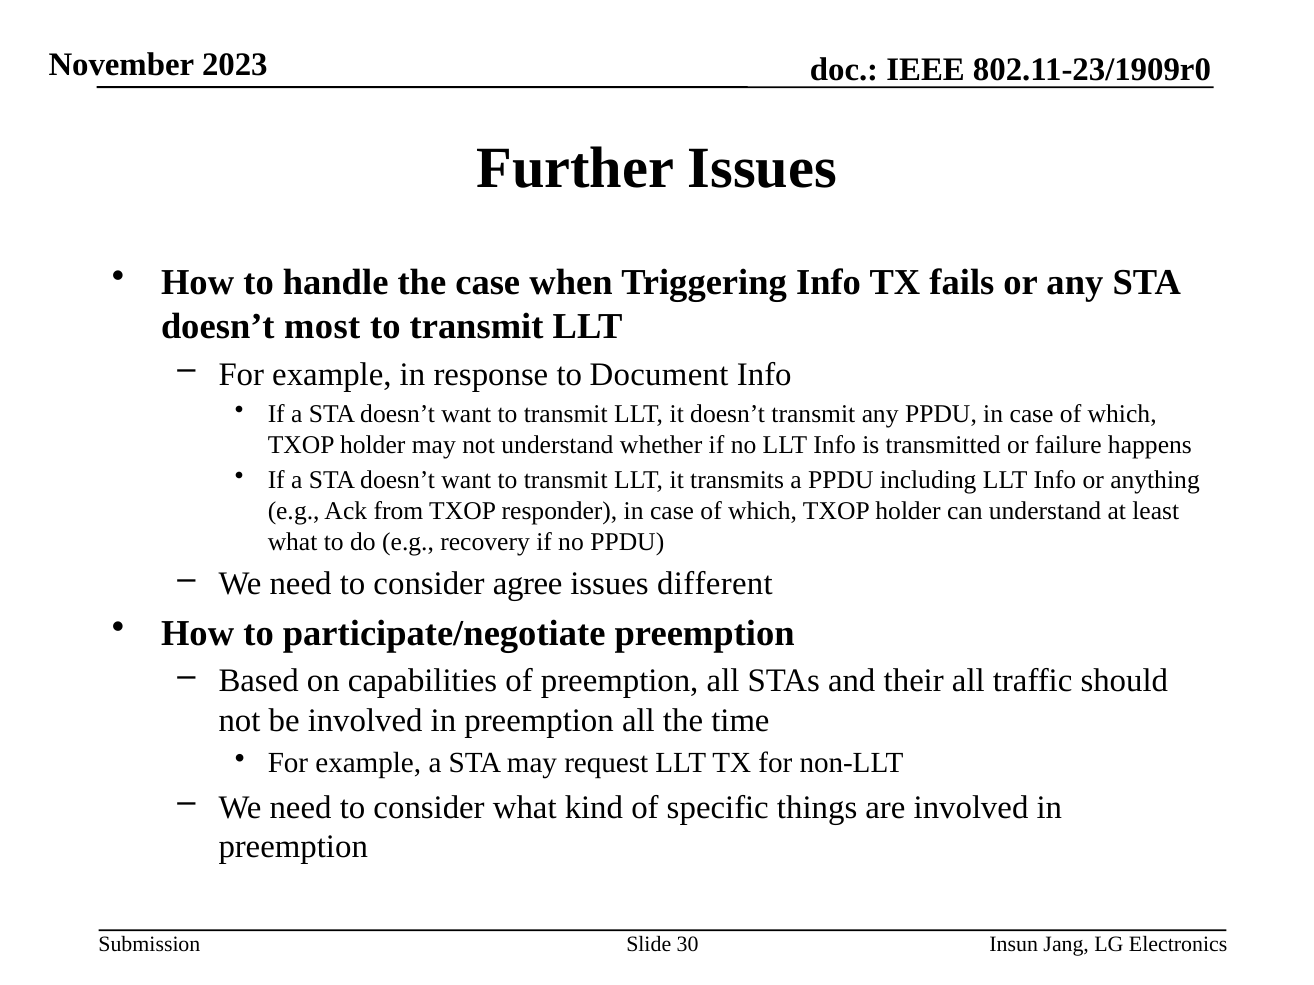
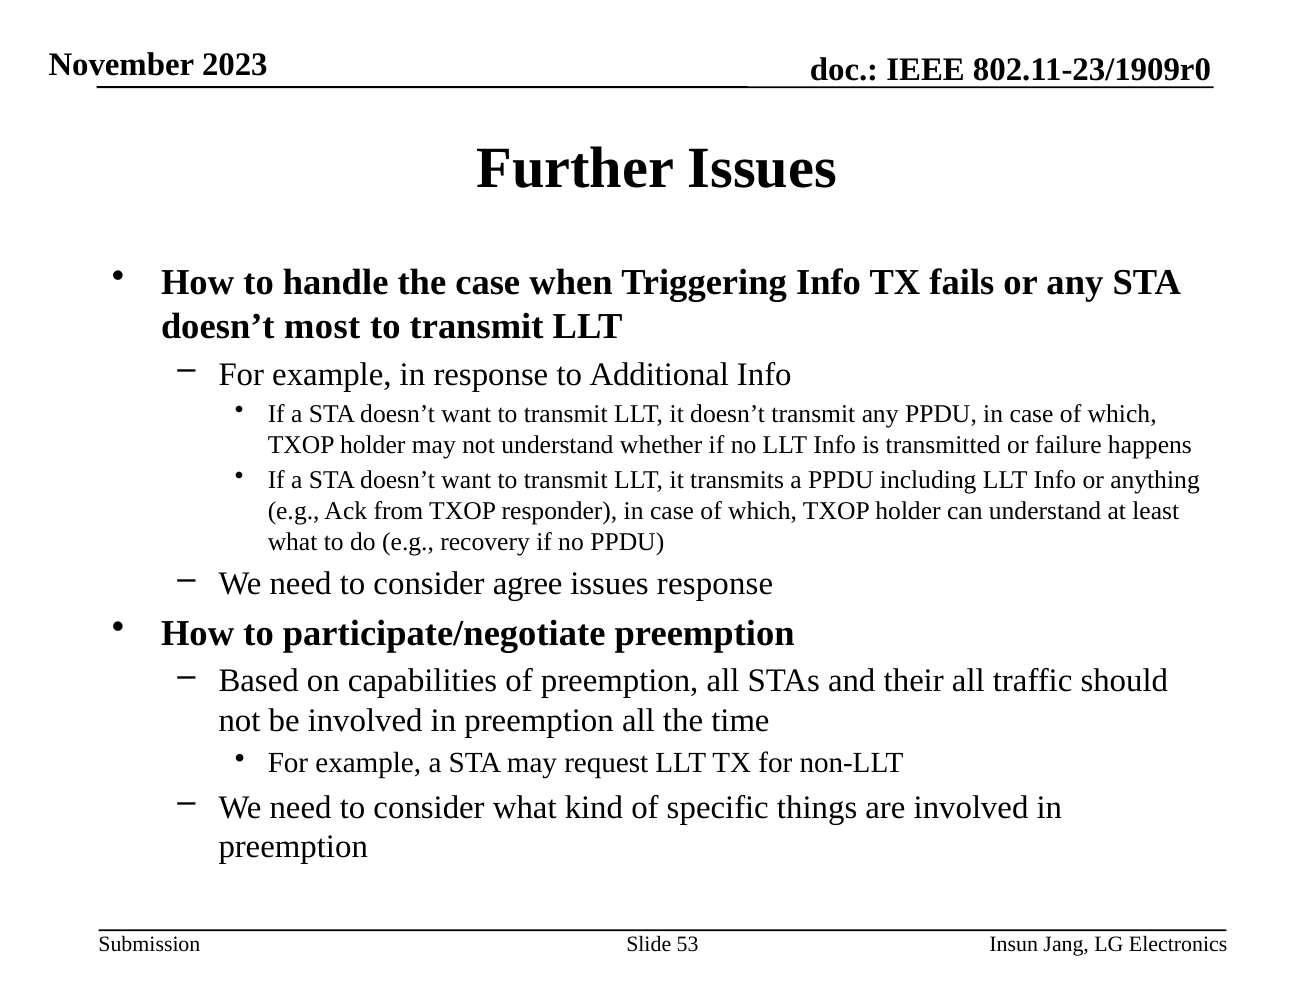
Document: Document -> Additional (659, 375)
issues different: different -> response (715, 584)
30: 30 -> 53 (688, 945)
